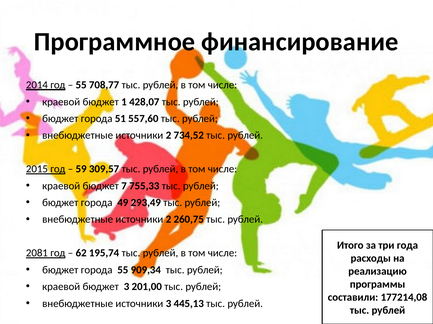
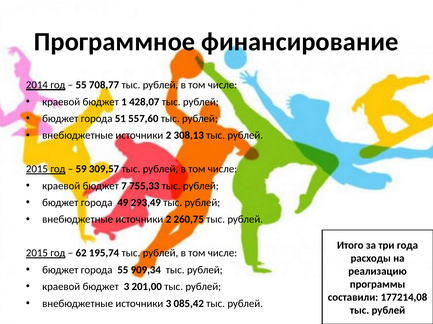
734,52: 734,52 -> 308,13 (189, 136)
2081: 2081 -> 2015 (37, 254)
445,13: 445,13 -> 085,42 (189, 304)
